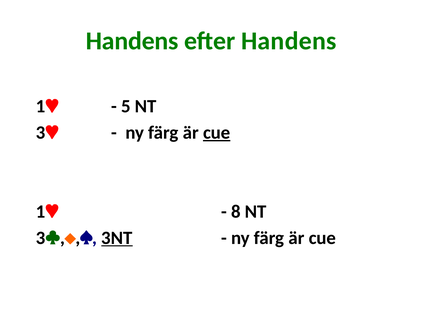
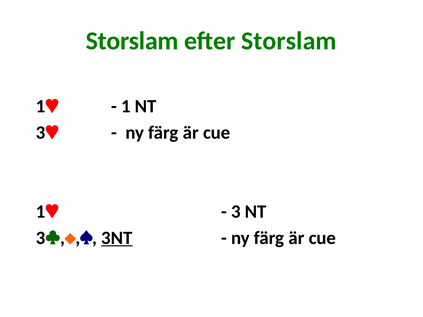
Handens: Handens -> Storslam (132, 41)
efter Handens: Handens -> Storslam (289, 41)
5: 5 -> 1 (126, 106)
cue underline: present -> none (217, 133)
8: 8 -> 3 (236, 212)
